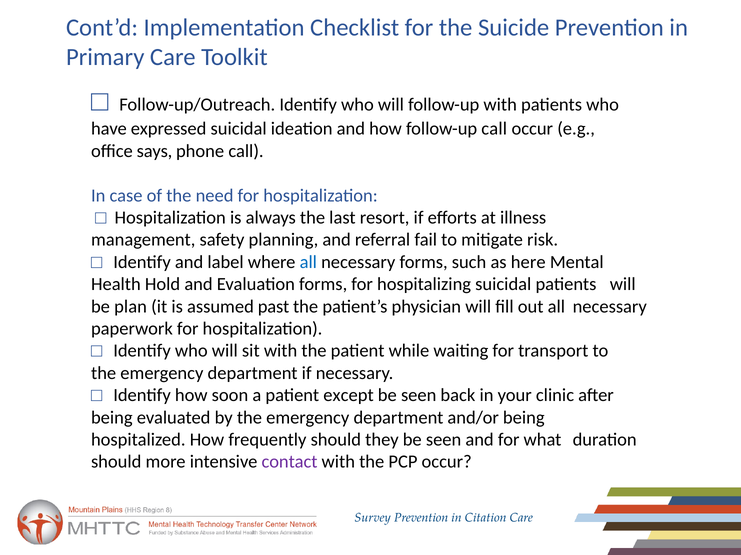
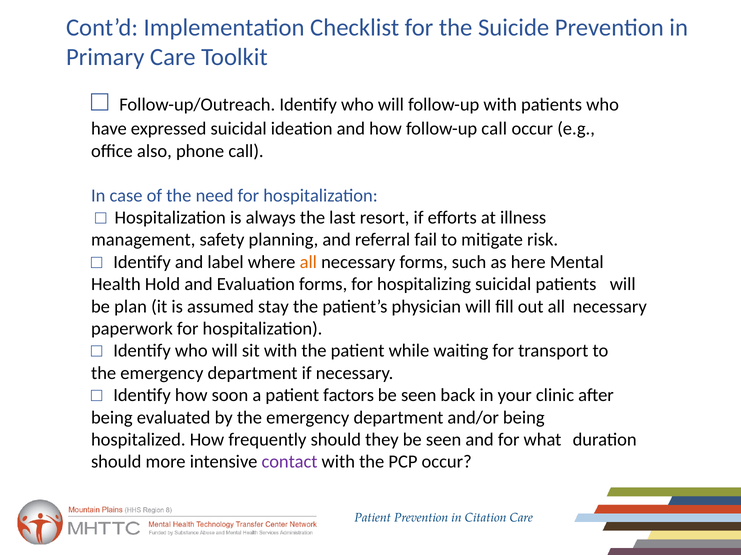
says: says -> also (154, 151)
all colour: blue -> orange (308, 262)
past: past -> stay (273, 307)
except: except -> factors (349, 396)
Survey: Survey -> Patient (373, 519)
